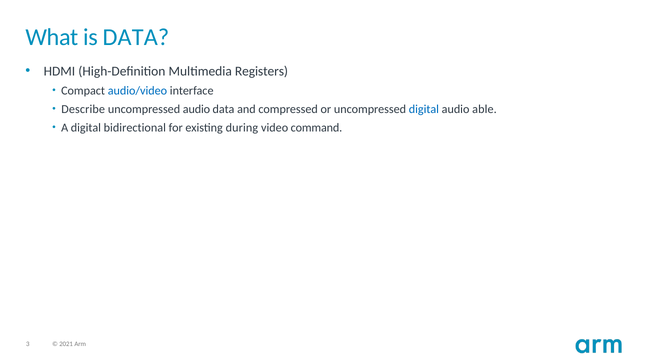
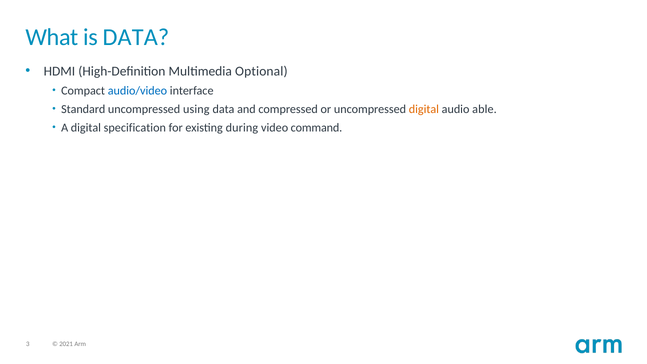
Registers: Registers -> Optional (261, 71)
Describe: Describe -> Standard (83, 109)
uncompressed audio: audio -> using (196, 109)
digital colour: blue -> orange (424, 109)
bidirectional: bidirectional -> specification (135, 128)
